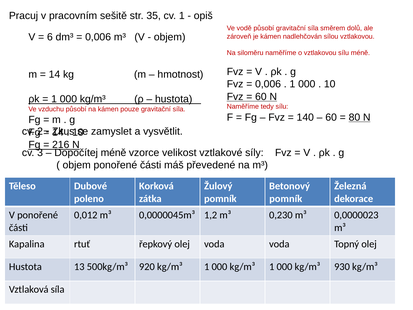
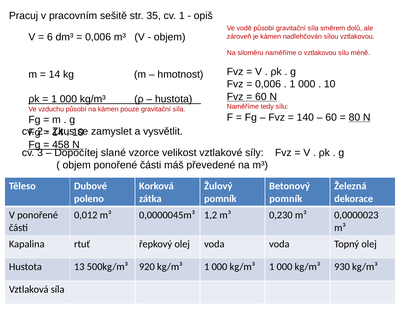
216: 216 -> 458 (61, 145)
Dopočítej méně: méně -> slané (113, 153)
